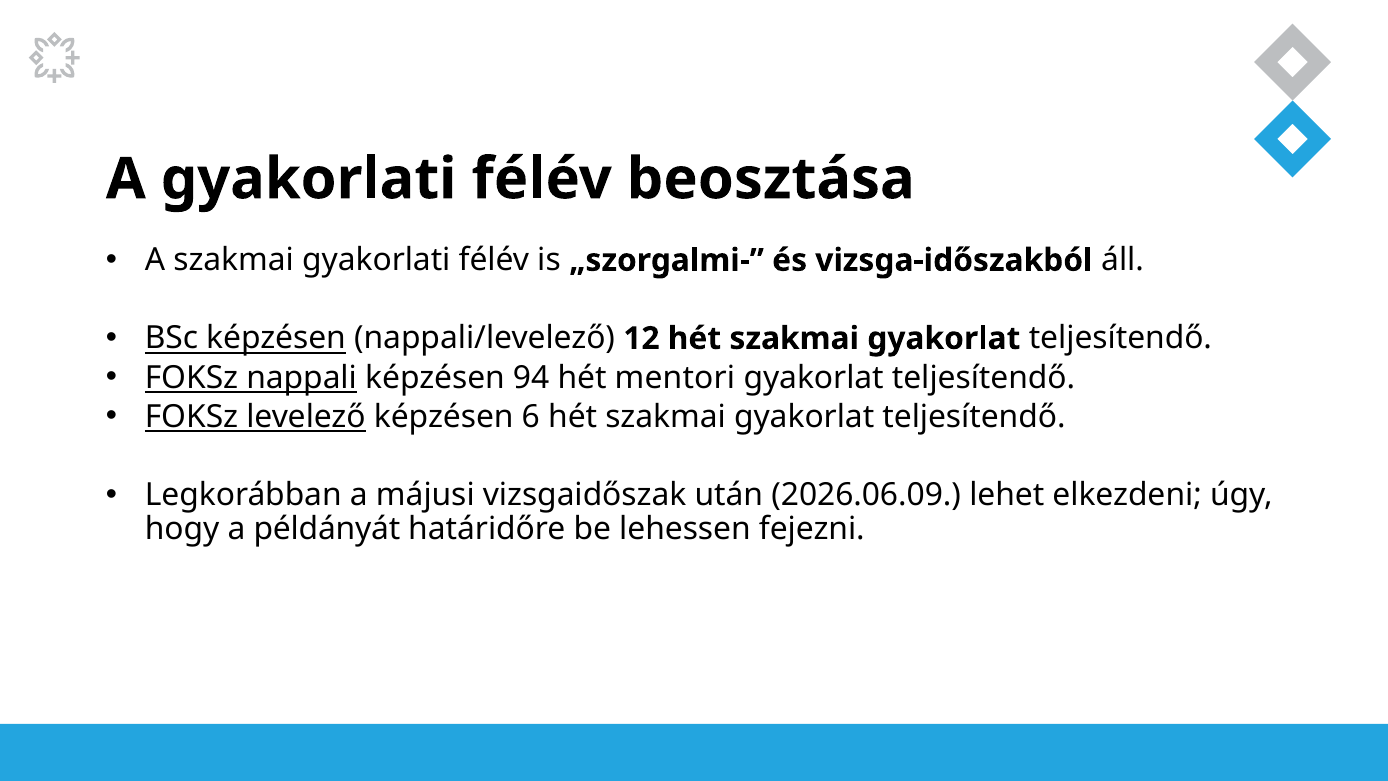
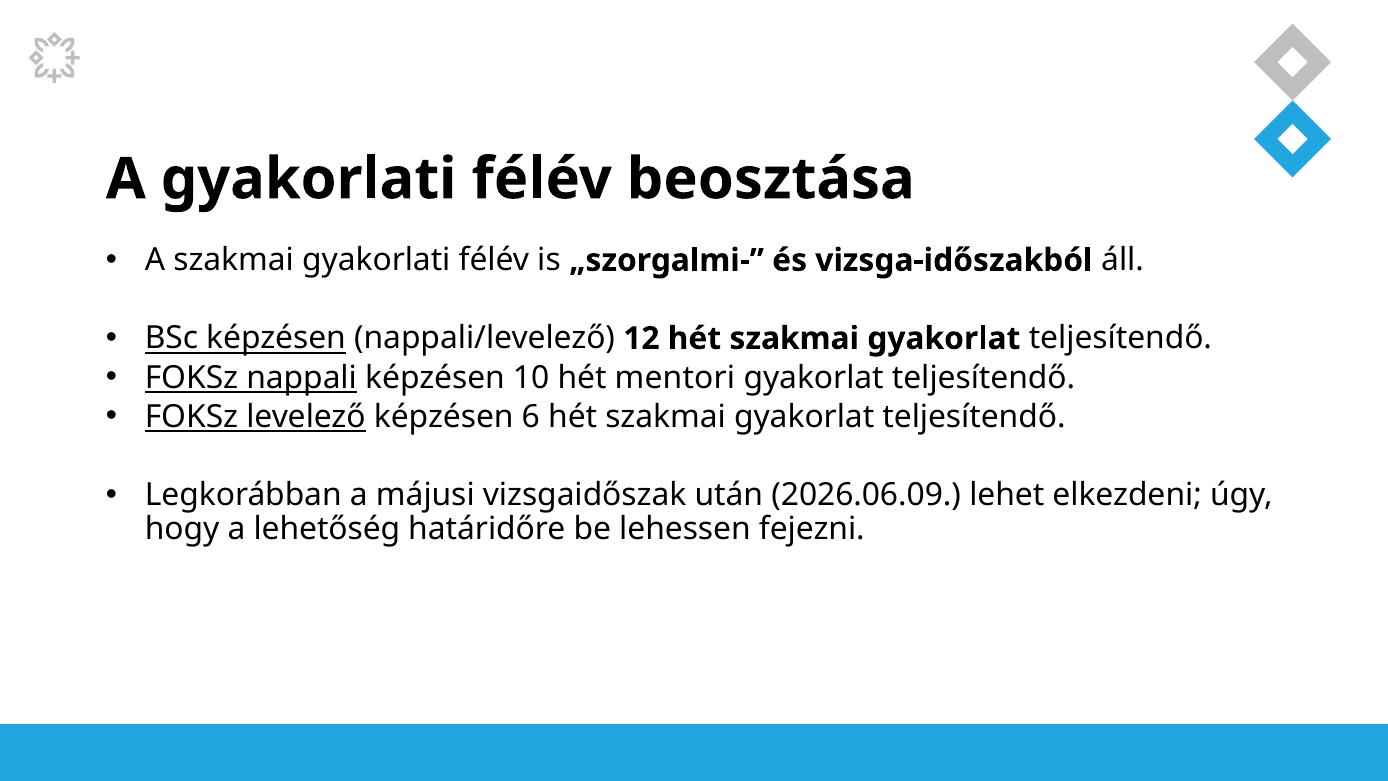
94: 94 -> 10 (531, 377)
példányát: példányát -> lehetőség (327, 529)
